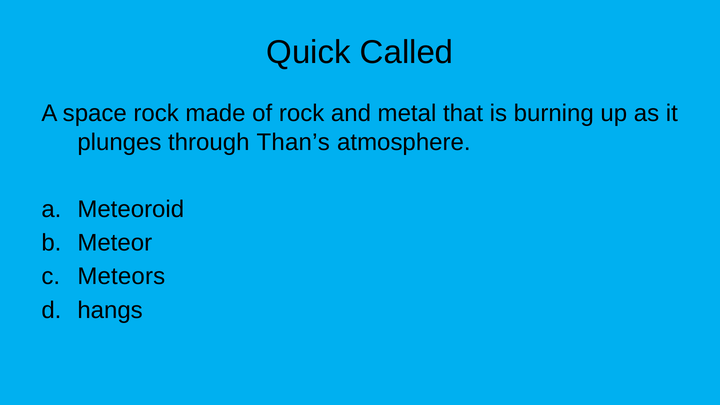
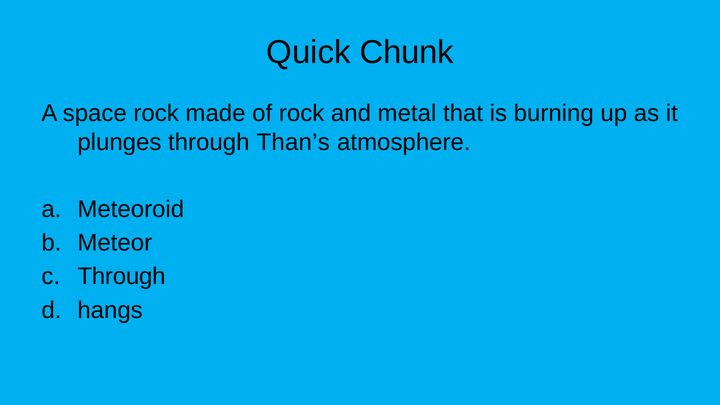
Called: Called -> Chunk (407, 52)
Meteors: Meteors -> Through (121, 277)
